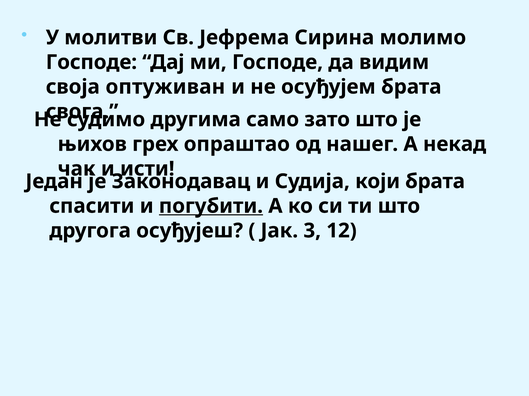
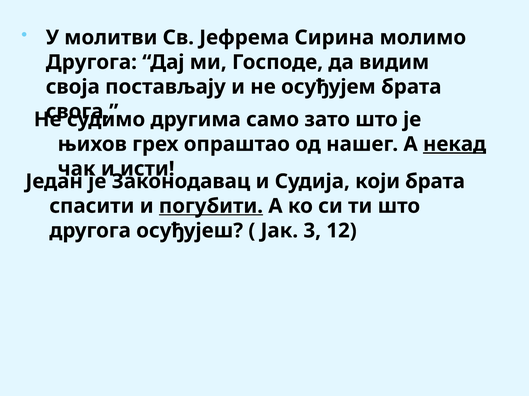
Господе: Господе -> Другога (91, 62)
оптуживан: оптуживан -> постављају (165, 87)
некад underline: none -> present (455, 144)
